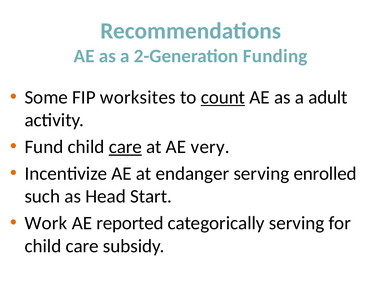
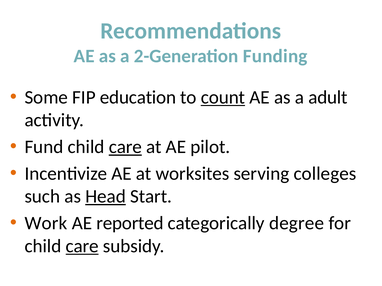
worksites: worksites -> education (138, 97)
very: very -> pilot (210, 147)
endanger: endanger -> worksites (192, 174)
enrolled: enrolled -> colleges (325, 174)
Head underline: none -> present (106, 197)
categorically serving: serving -> degree (297, 224)
care underline: none -> present (82, 246)
